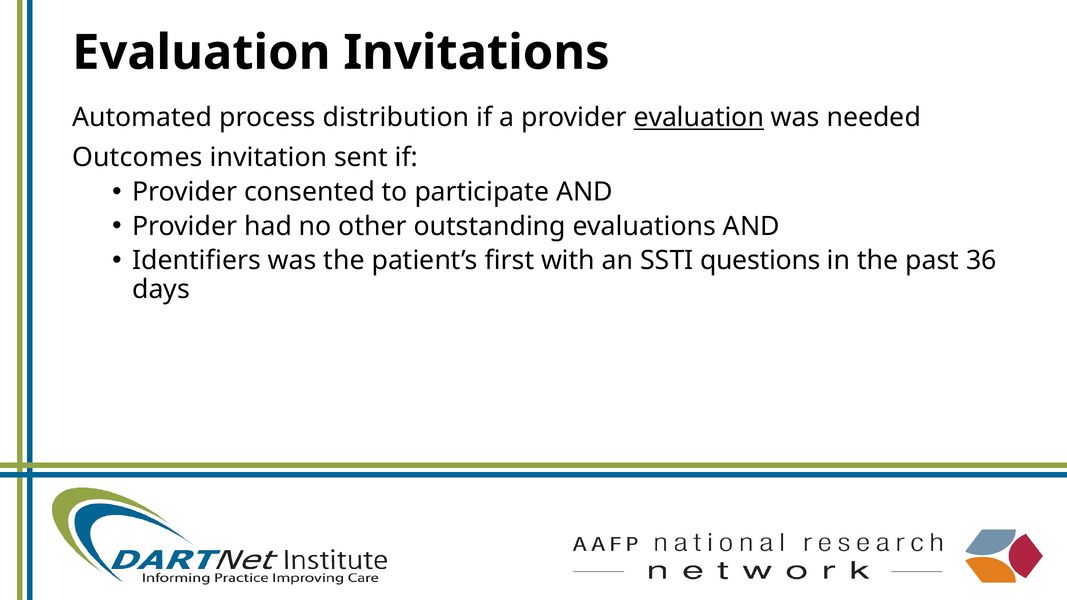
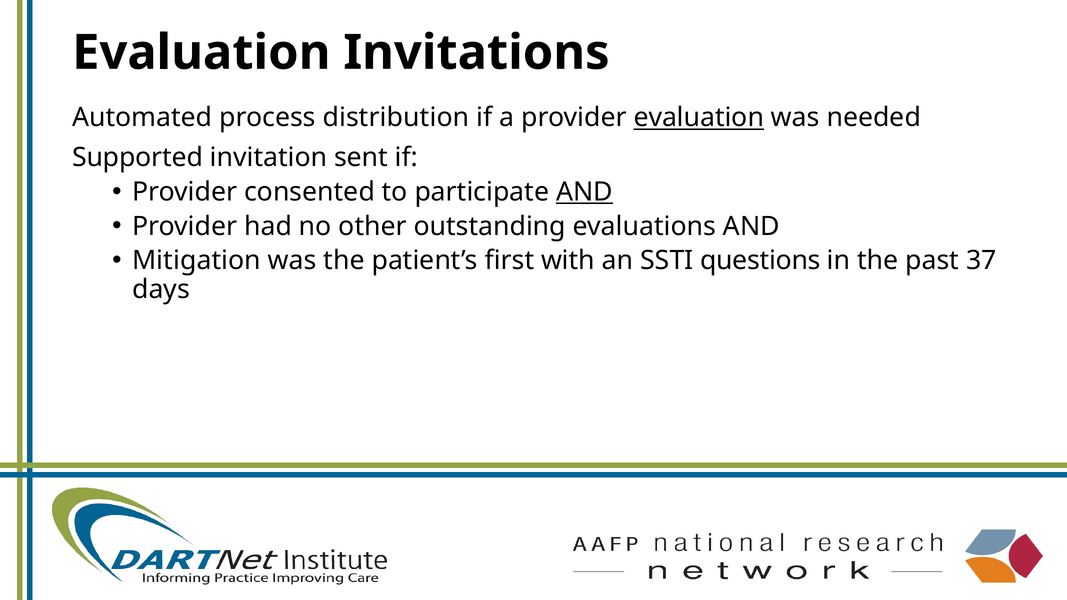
Outcomes: Outcomes -> Supported (138, 158)
AND underline: none -> present (584, 192)
Identifiers: Identifiers -> Mitigation (197, 261)
36: 36 -> 37 (981, 261)
